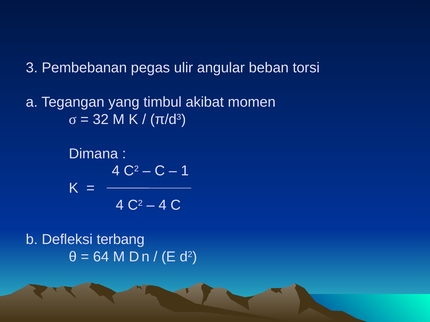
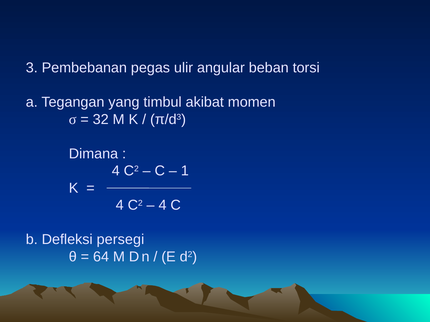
terbang: terbang -> persegi (120, 240)
